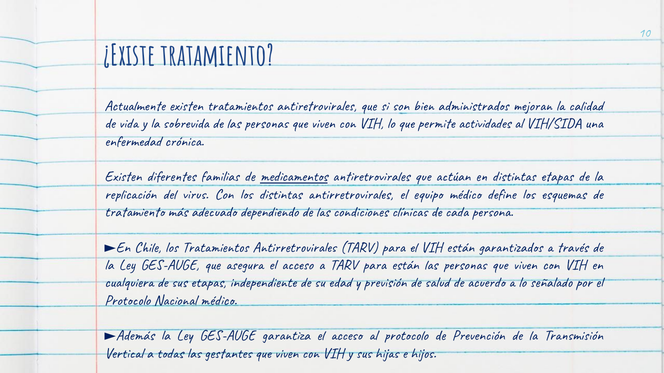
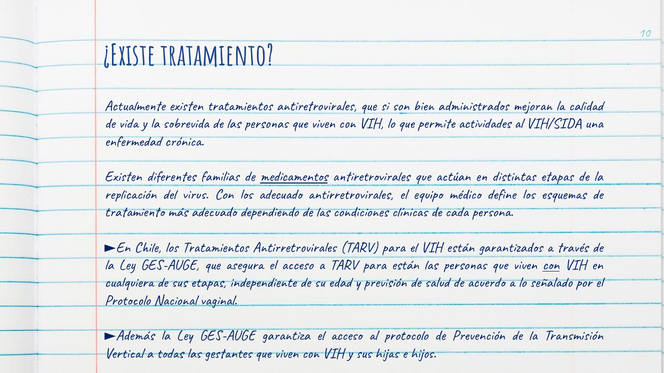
los distintas: distintas -> adecuado (280, 194)
con underline: none -> present (551, 265)
Nacional médico: médico -> vaginal (219, 301)
